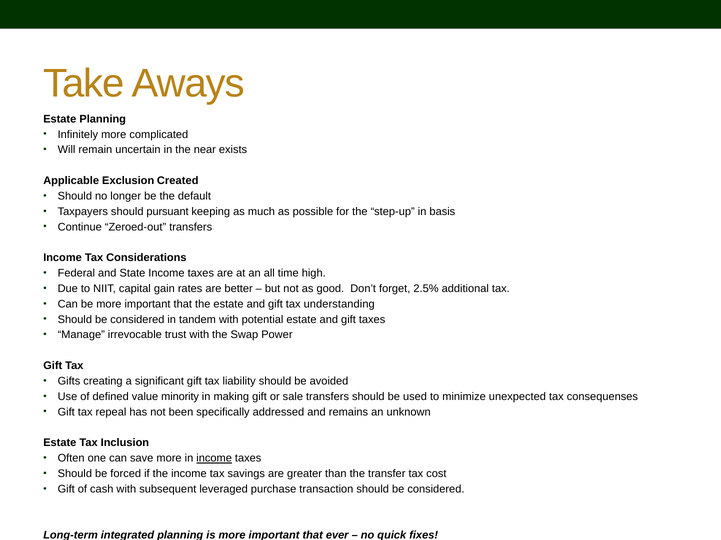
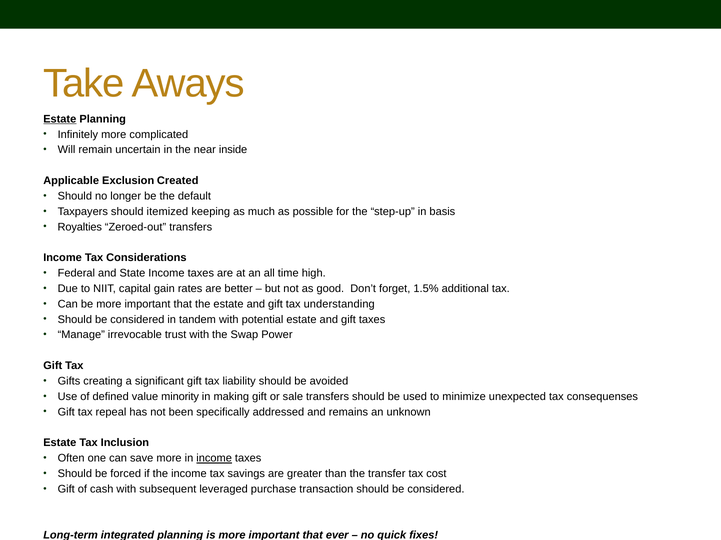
Estate underline: none -> present (60, 119)
exists: exists -> inside (233, 150)
pursuant: pursuant -> itemized (167, 212)
Continue: Continue -> Royalties (80, 227)
2.5%: 2.5% -> 1.5% (426, 289)
